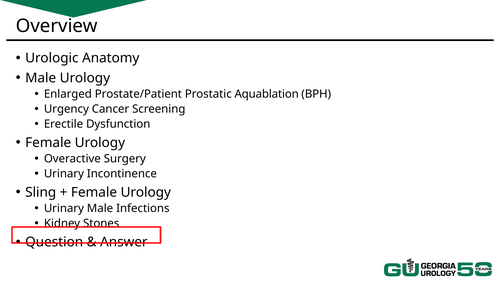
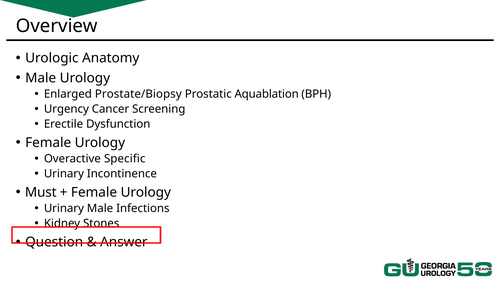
Prostate/Patient: Prostate/Patient -> Prostate/Biopsy (138, 94)
Surgery: Surgery -> Specific (125, 159)
Sling: Sling -> Must (41, 192)
